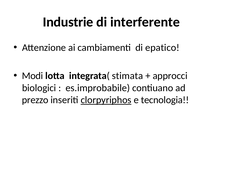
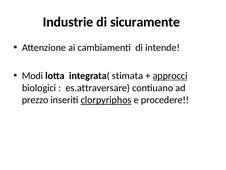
interferente: interferente -> sicuramente (145, 22)
epatico: epatico -> intende (163, 47)
approcci underline: none -> present (170, 76)
es.improbabile: es.improbabile -> es.attraversare (98, 88)
tecnologia: tecnologia -> procedere (165, 100)
